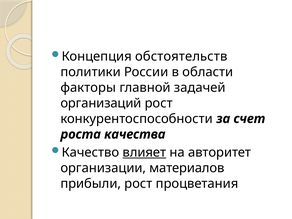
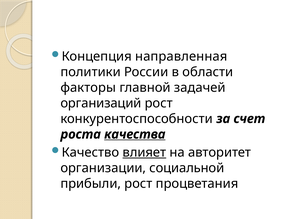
обстоятельств: обстоятельств -> направленная (181, 56)
качества underline: none -> present (135, 134)
материалов: материалов -> социальной (187, 168)
